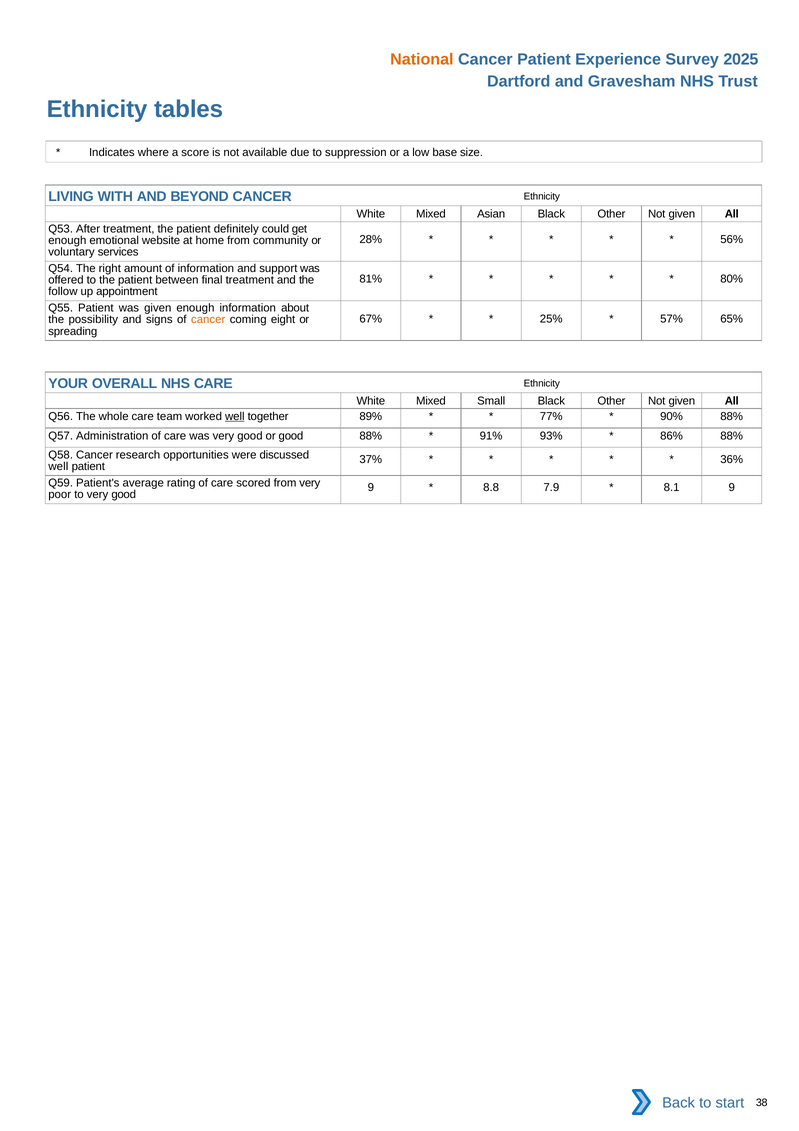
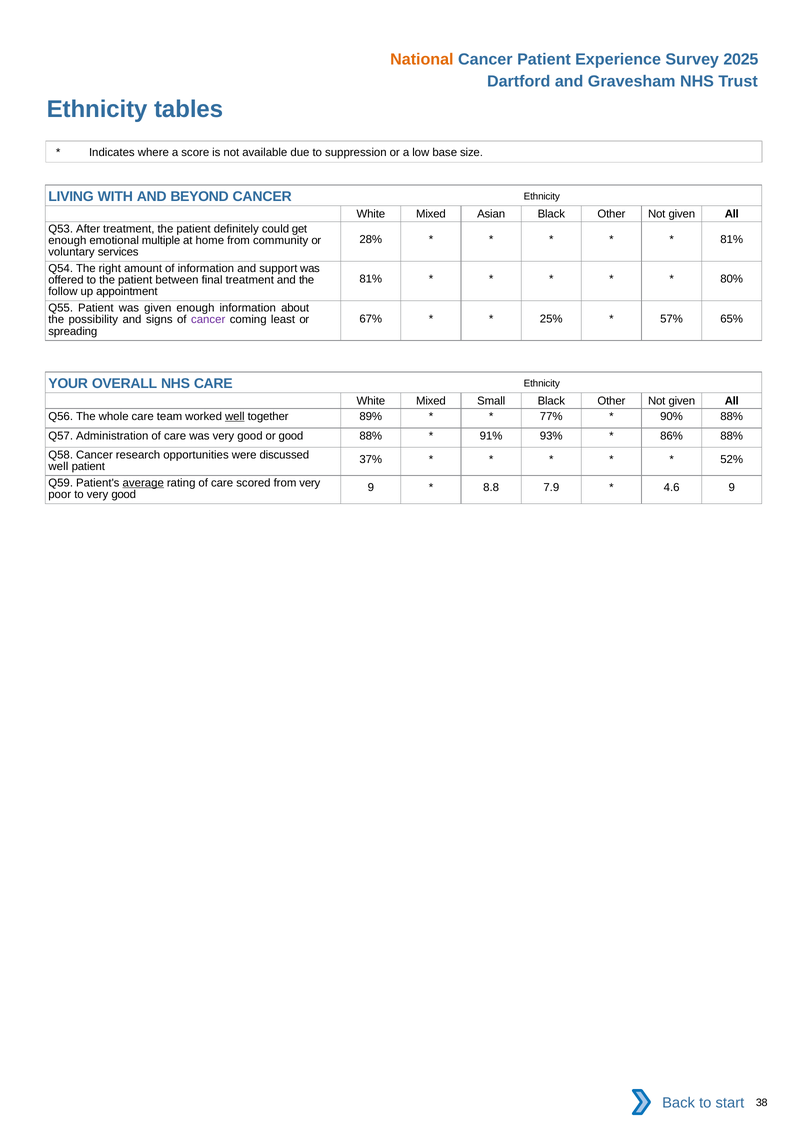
56%: 56% -> 81% (732, 240)
website: website -> multiple (161, 240)
cancer colour: orange -> purple (208, 320)
eight: eight -> least (283, 320)
36%: 36% -> 52% (732, 460)
average underline: none -> present (143, 483)
8.1: 8.1 -> 4.6 (672, 488)
